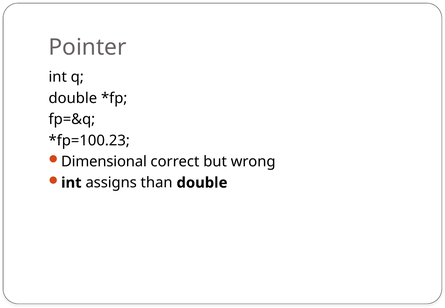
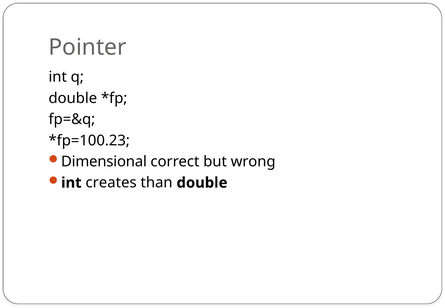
assigns: assigns -> creates (111, 183)
